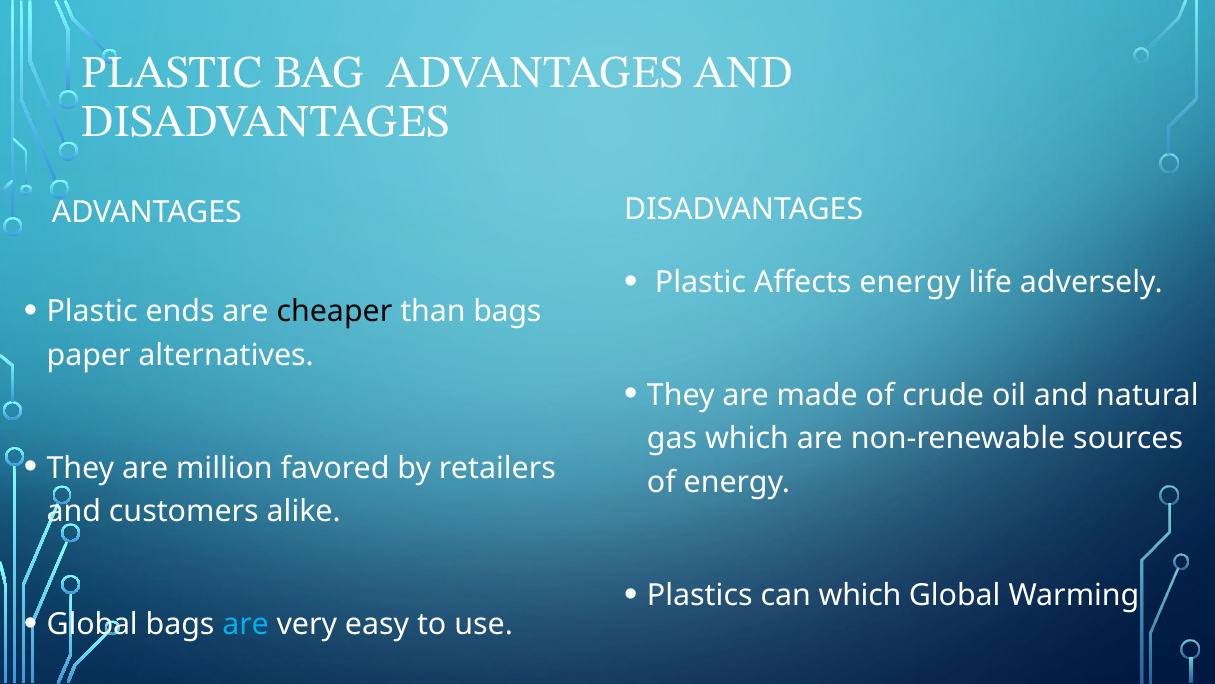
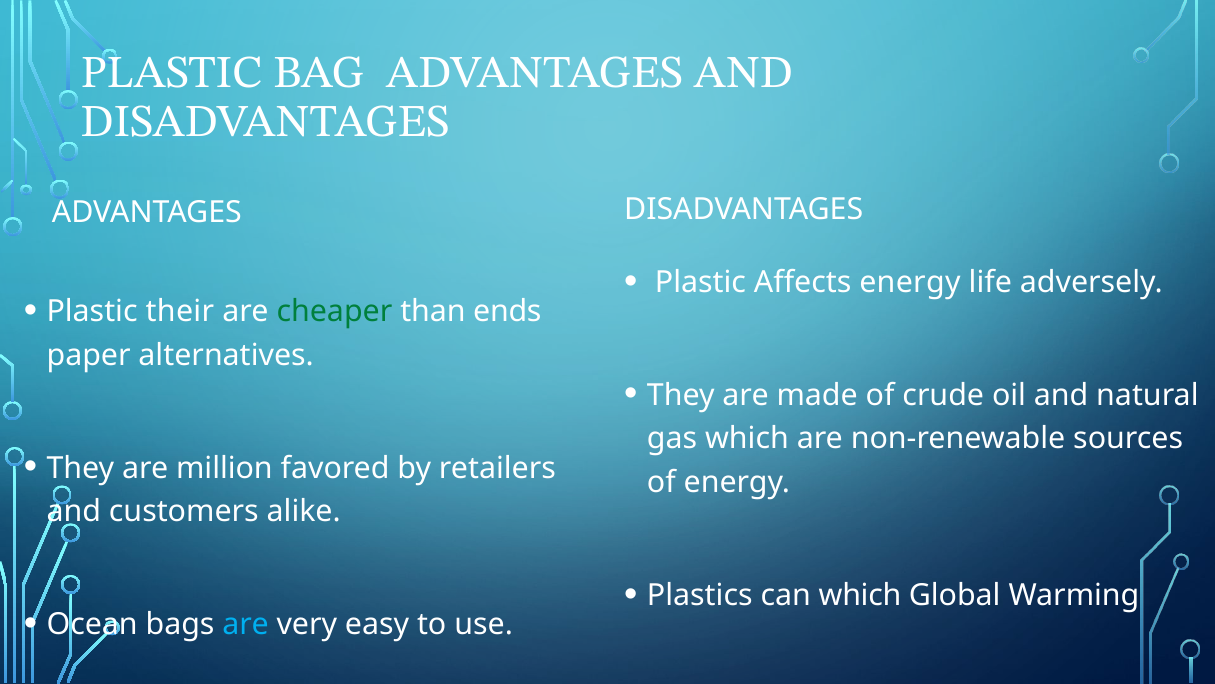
ends: ends -> their (180, 311)
cheaper colour: black -> green (334, 311)
than bags: bags -> ends (507, 311)
Global: Global -> Ocean (92, 624)
